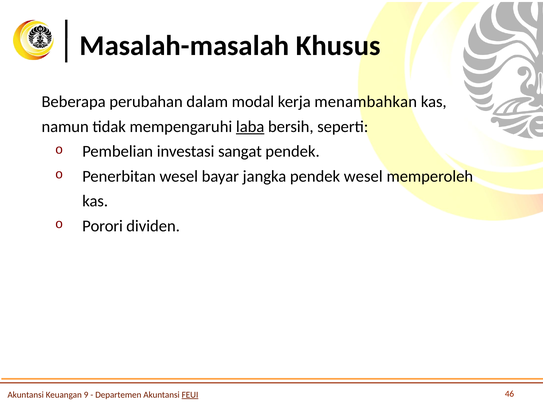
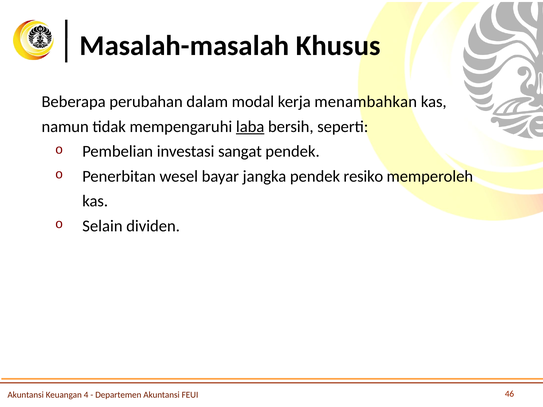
pendek wesel: wesel -> resiko (363, 176)
Porori: Porori -> Selain (102, 226)
9: 9 -> 4 (86, 395)
FEUI underline: present -> none (190, 395)
